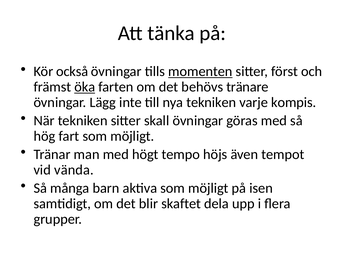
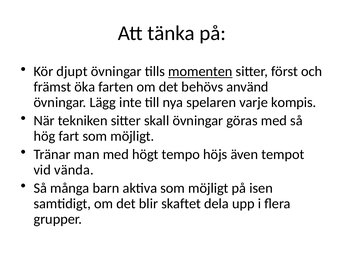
också: också -> djupt (72, 72)
öka underline: present -> none (85, 87)
tränare: tränare -> använd (247, 87)
nya tekniken: tekniken -> spelaren (211, 102)
